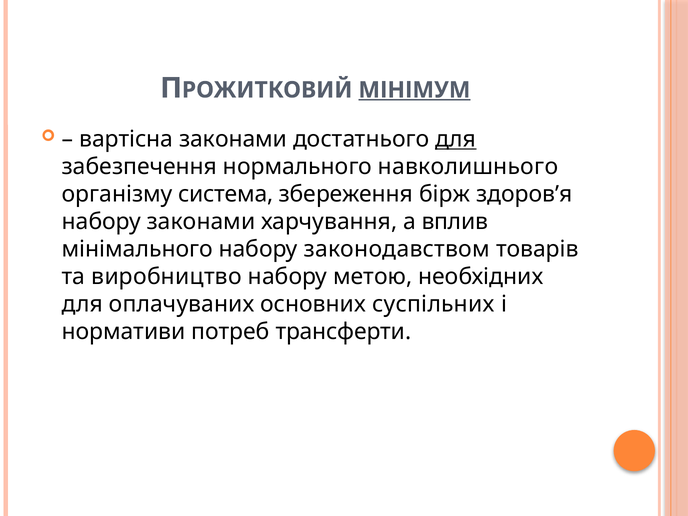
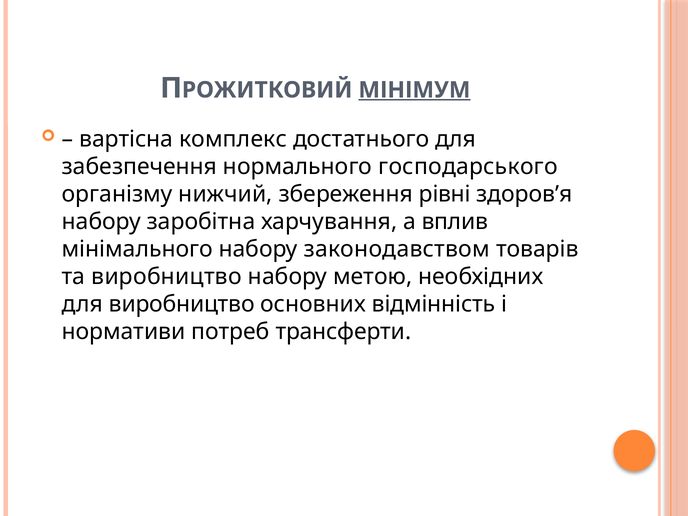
вартісна законами: законами -> комплекс (233, 139)
для underline: present -> none (456, 139)
навколишнього: навколишнього -> господарського (468, 167)
система: система -> нижчий (226, 194)
бірж: бірж -> рівні (445, 194)
набору законами: законами -> заробітна (201, 222)
для оплачуваних: оплачуваних -> виробництво (182, 304)
суспільних: суспільних -> відмінність (434, 304)
